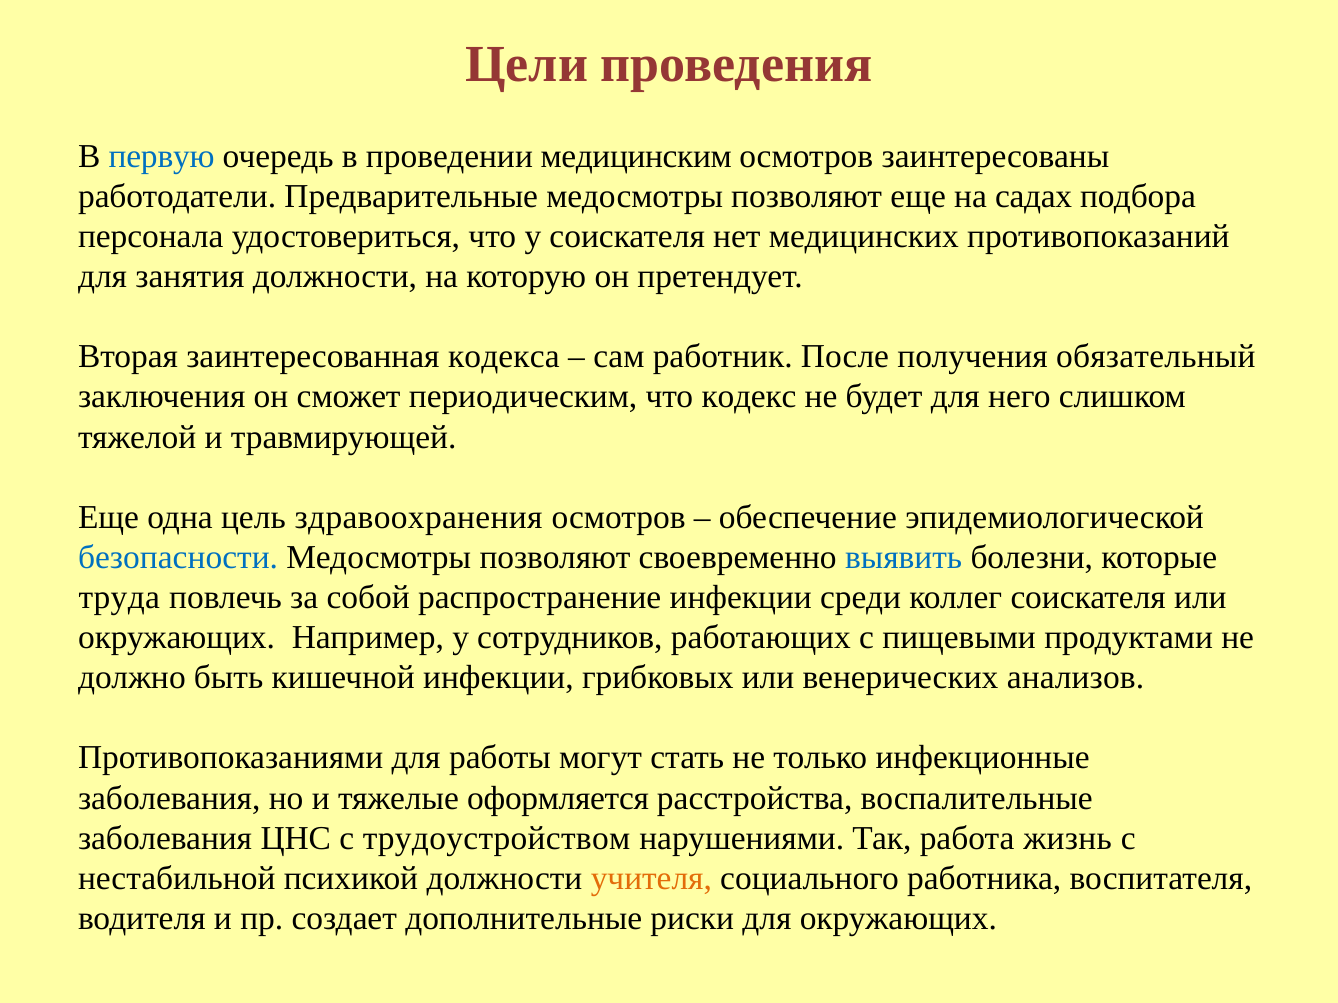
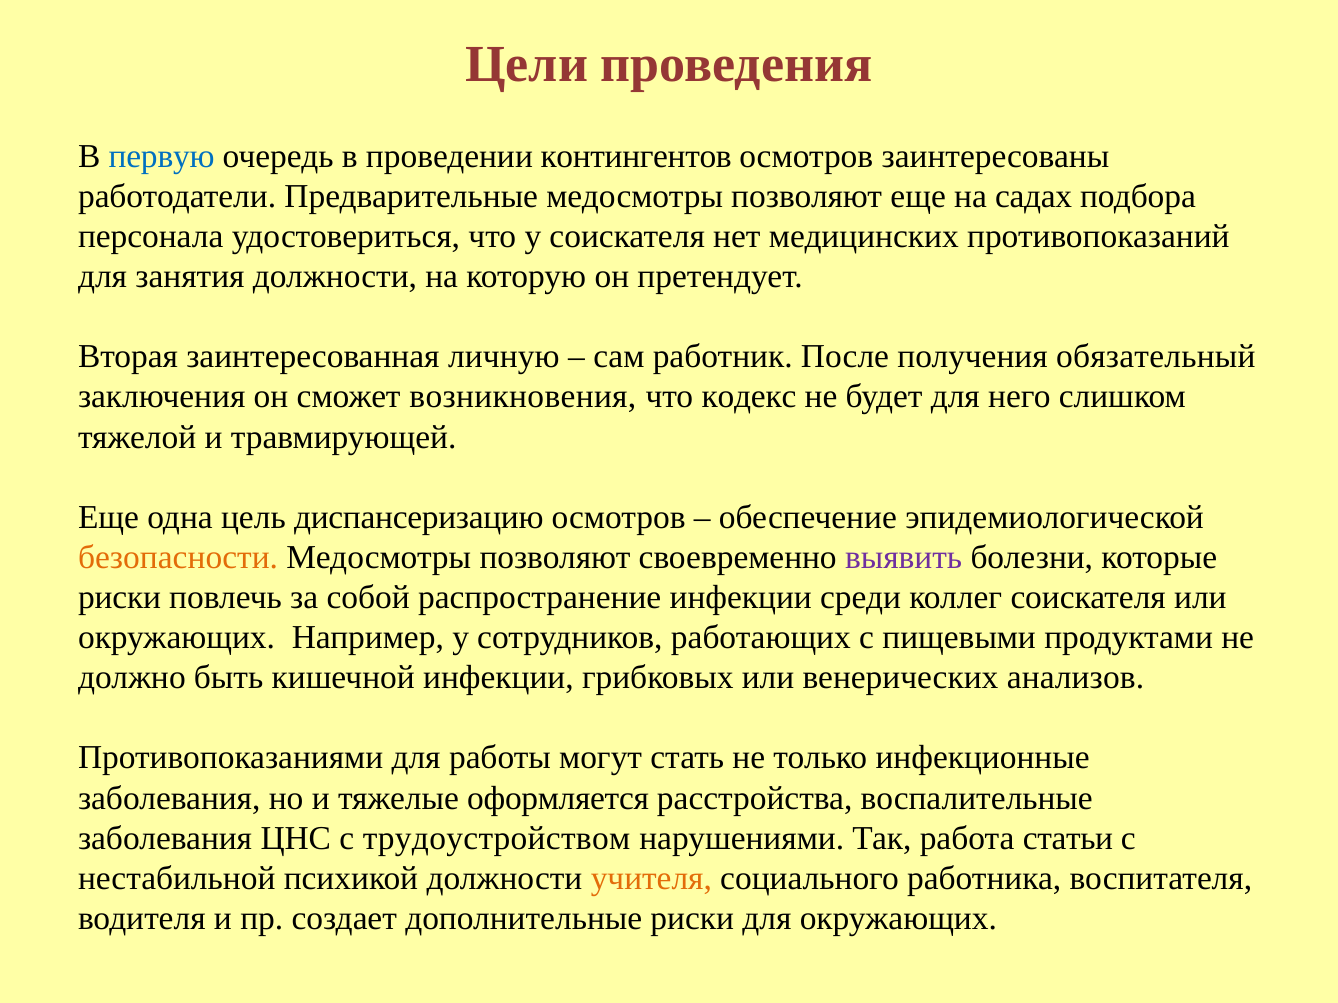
медицинским: медицинским -> контингентов (636, 156)
кодекса: кодекса -> личную (504, 357)
периодическим: периодическим -> возникновения (523, 397)
здравоохранения: здравоохранения -> диспансеризацию (419, 517)
безопасности colour: blue -> orange (178, 558)
выявить colour: blue -> purple (904, 558)
труда: труда -> риски (120, 598)
жизнь: жизнь -> статьи (1068, 839)
